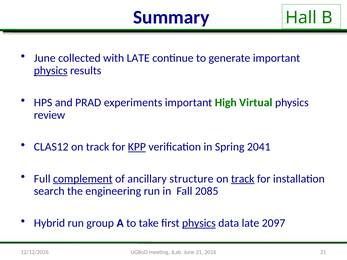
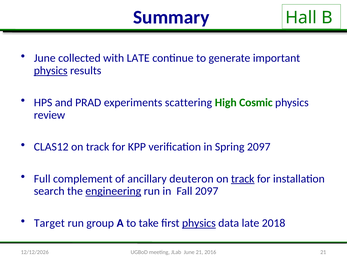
experiments important: important -> scattering (189, 103)
Virtual: Virtual -> Cosmic (256, 103)
KPP underline: present -> none (137, 147)
Spring 2041: 2041 -> 2097 (259, 147)
complement underline: present -> none (83, 179)
structure: structure -> deuteron (191, 179)
engineering underline: none -> present (113, 191)
Fall 2085: 2085 -> 2097 (207, 191)
Hybrid: Hybrid -> Target (49, 223)
2097: 2097 -> 2018 (274, 223)
